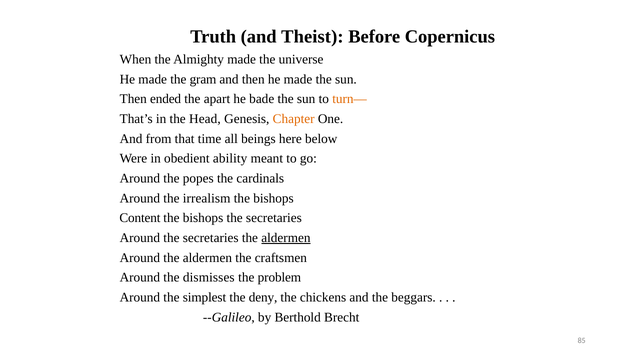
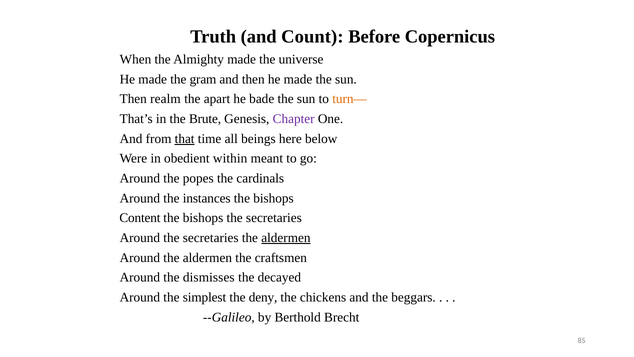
Theist: Theist -> Count (312, 37)
ended: ended -> realm (165, 99)
Head: Head -> Brute (205, 119)
Chapter colour: orange -> purple (294, 119)
that underline: none -> present (185, 139)
ability: ability -> within (230, 158)
irrealism: irrealism -> instances (207, 198)
problem: problem -> decayed (279, 277)
